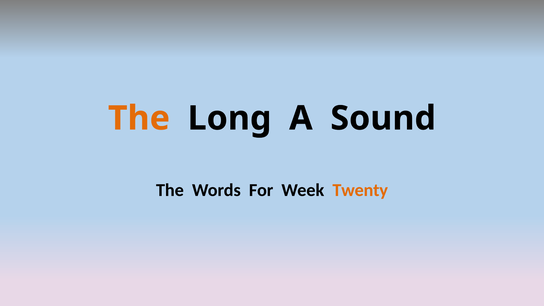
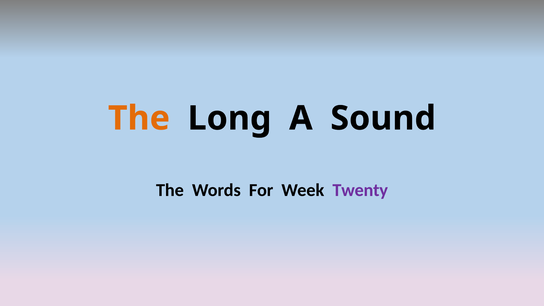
Twenty colour: orange -> purple (360, 190)
